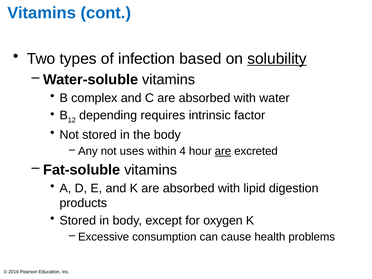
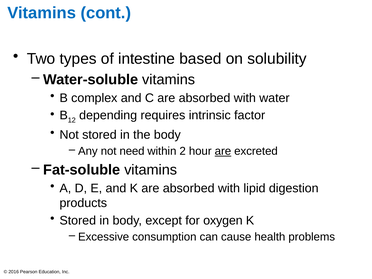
infection: infection -> intestine (147, 59)
solubility underline: present -> none (277, 59)
uses: uses -> need (132, 151)
4: 4 -> 2 (183, 151)
